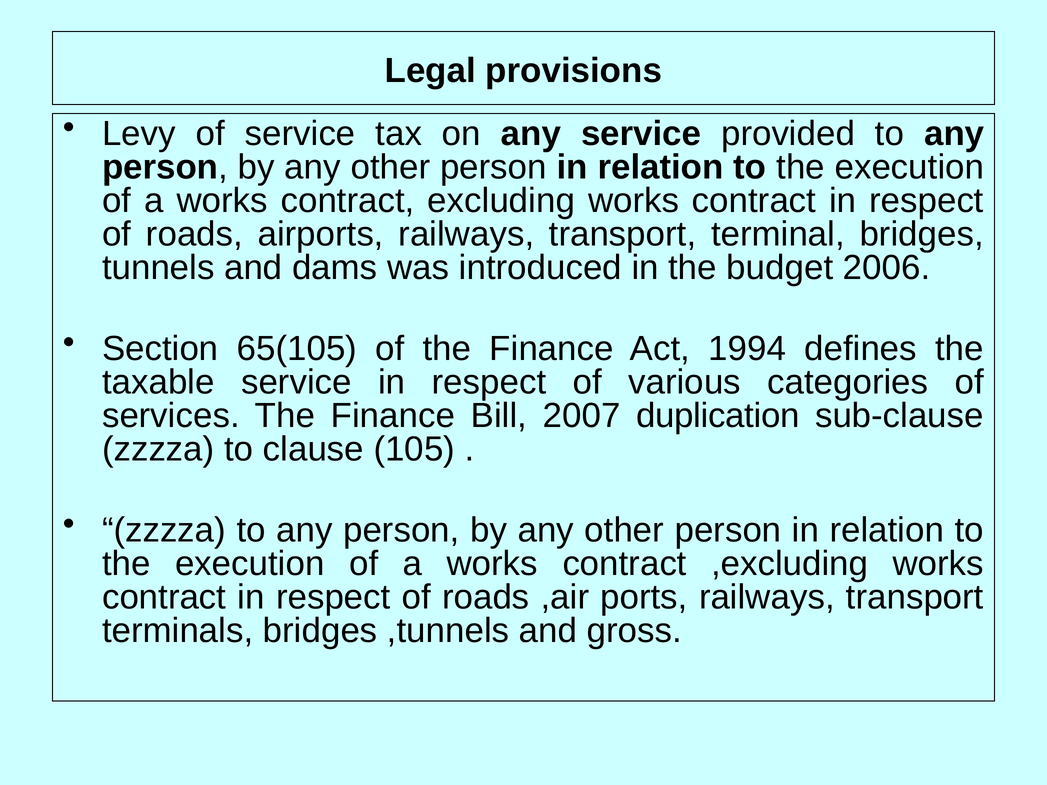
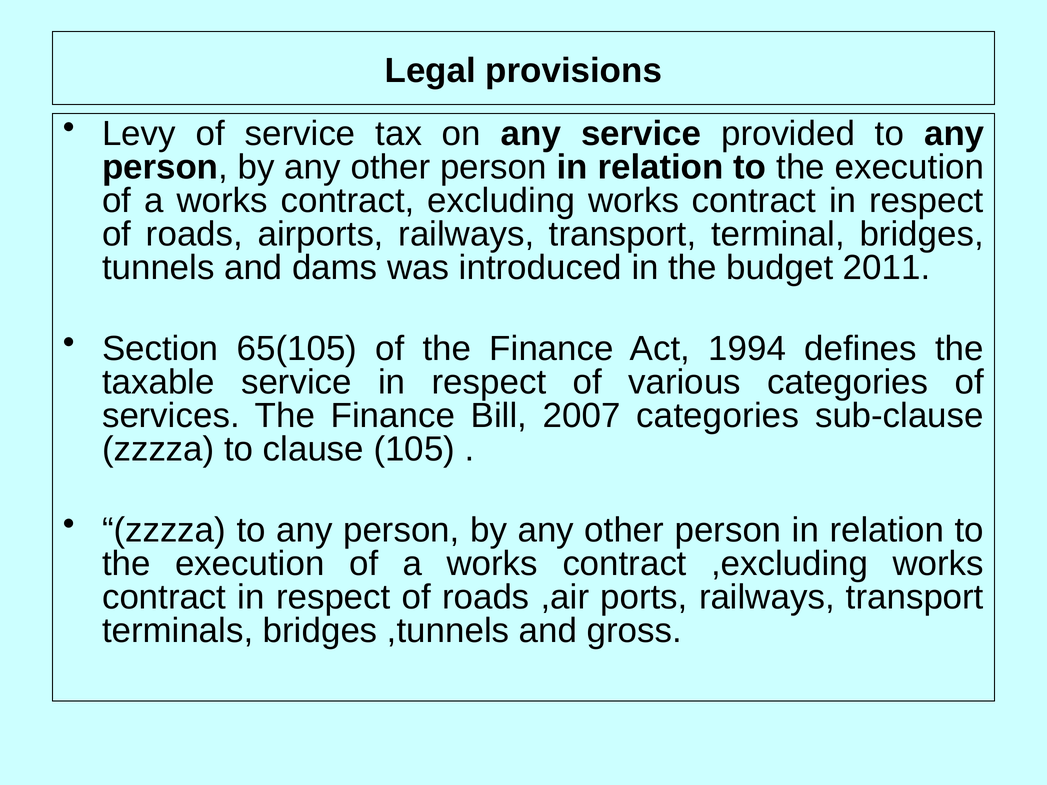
2006: 2006 -> 2011 (887, 268)
2007 duplication: duplication -> categories (718, 416)
